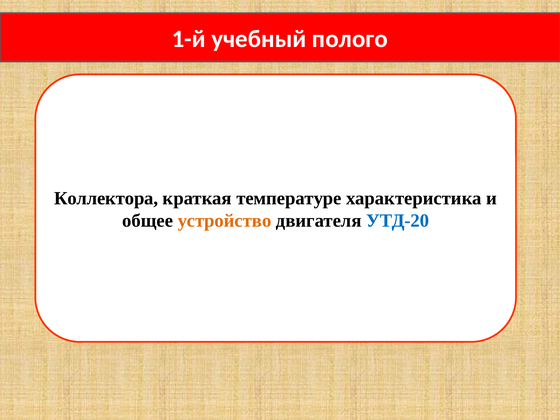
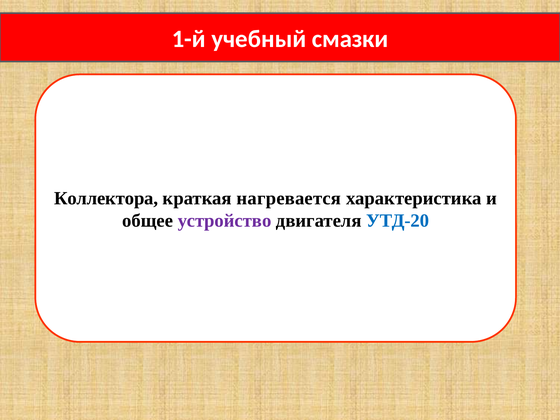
полого: полого -> смазки (350, 39)
температуре: температуре -> нагревается (289, 198)
устройство colour: orange -> purple (225, 221)
